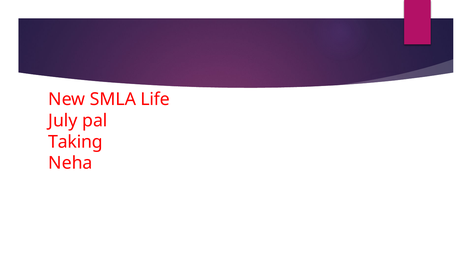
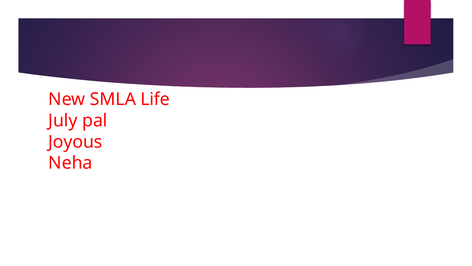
Taking: Taking -> Joyous (75, 142)
